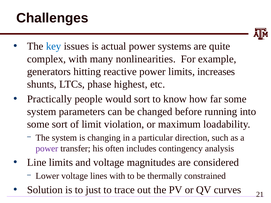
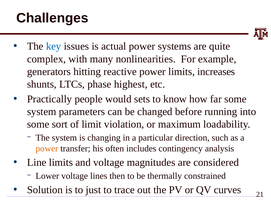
would sort: sort -> sets (142, 99)
power colour: purple -> orange (47, 149)
lines with: with -> then (117, 176)
